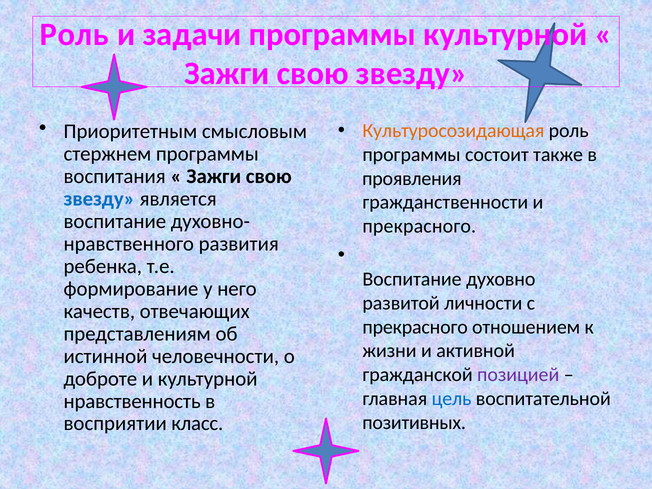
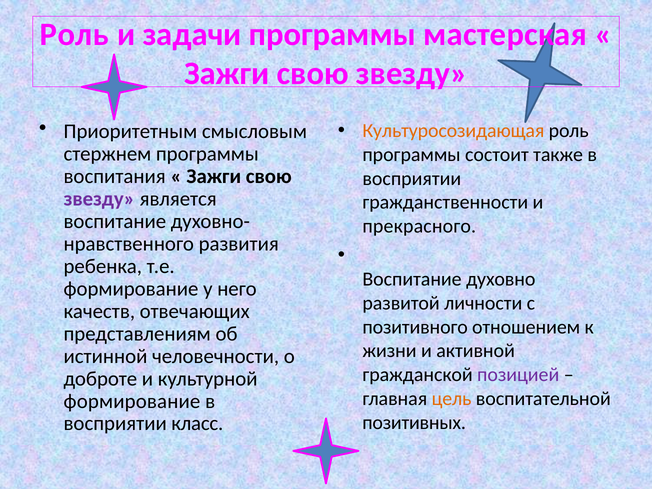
программы культурной: культурной -> мастерская (505, 34)
проявления: проявления -> восприятии (412, 179)
звезду colour: blue -> purple (99, 199)
прекрасного: прекрасного -> позитивного (415, 327)
цель colour: blue -> orange (452, 399)
нравственность: нравственность -> формирование (132, 401)
